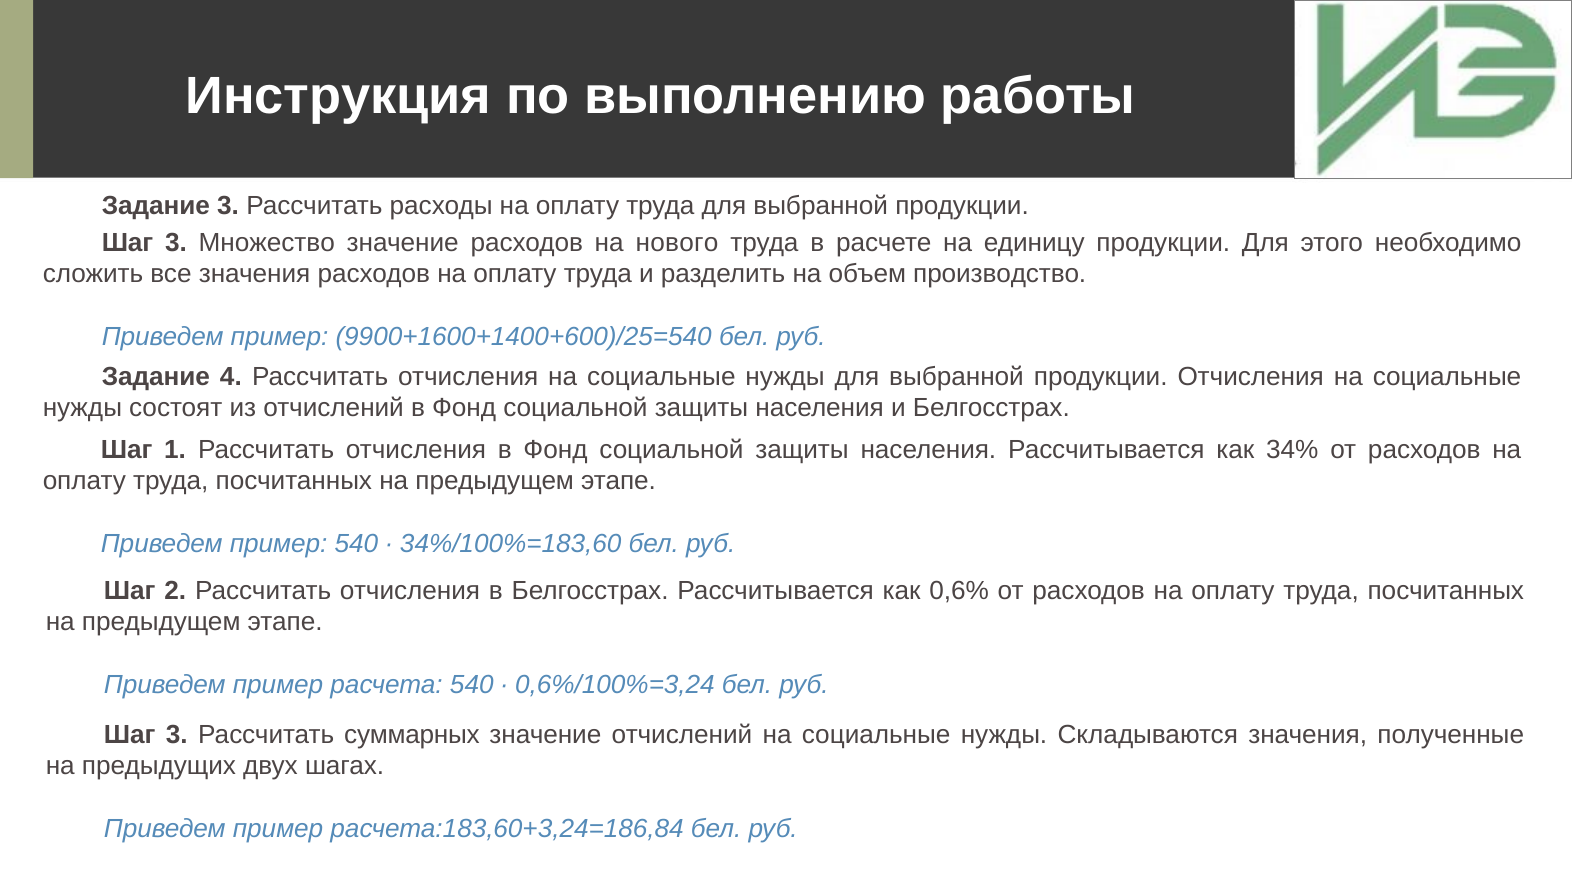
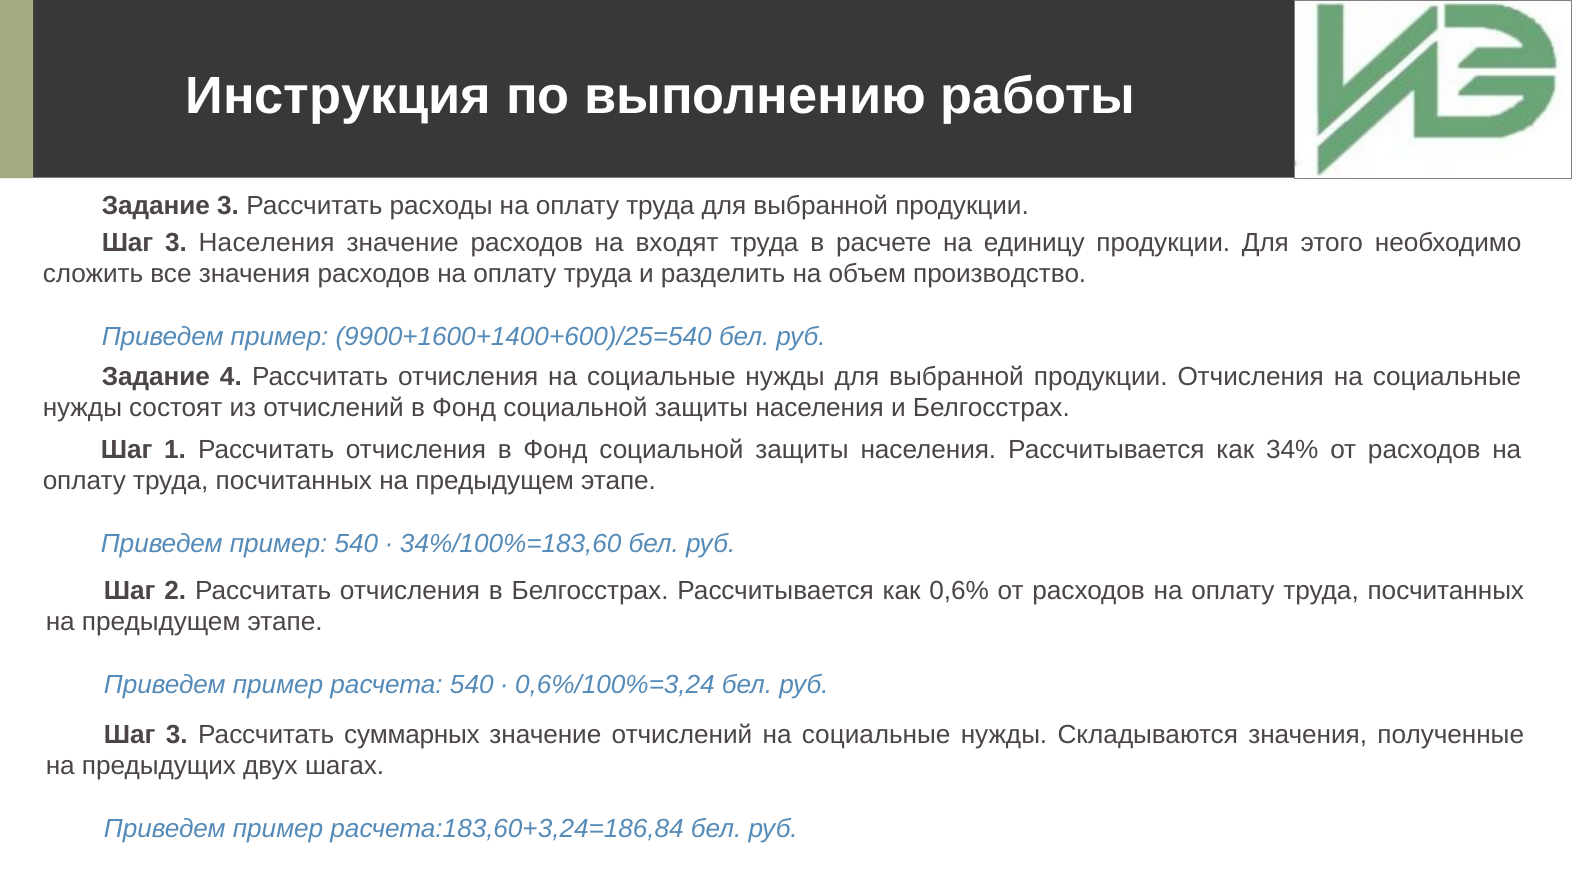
3 Множество: Множество -> Населения (267, 242)
нового: нового -> входят (677, 242)
